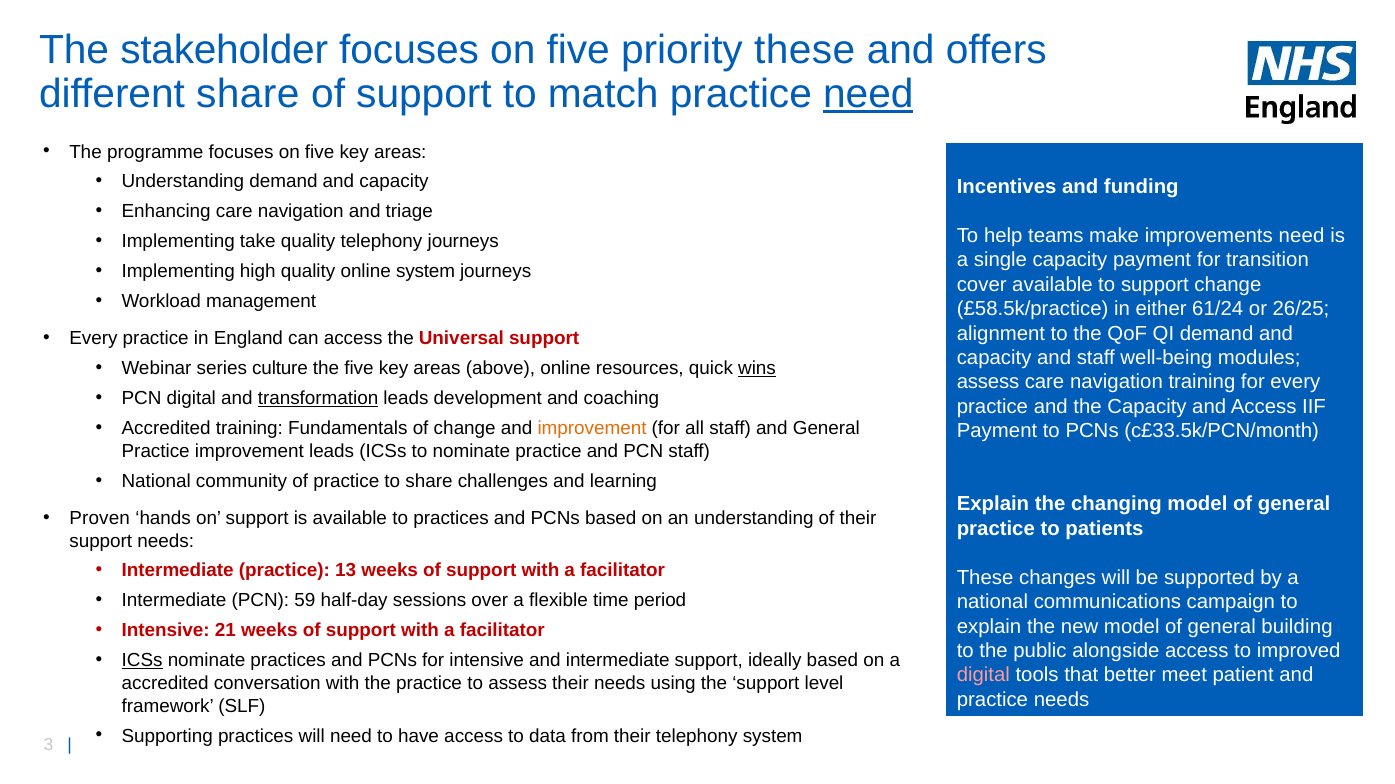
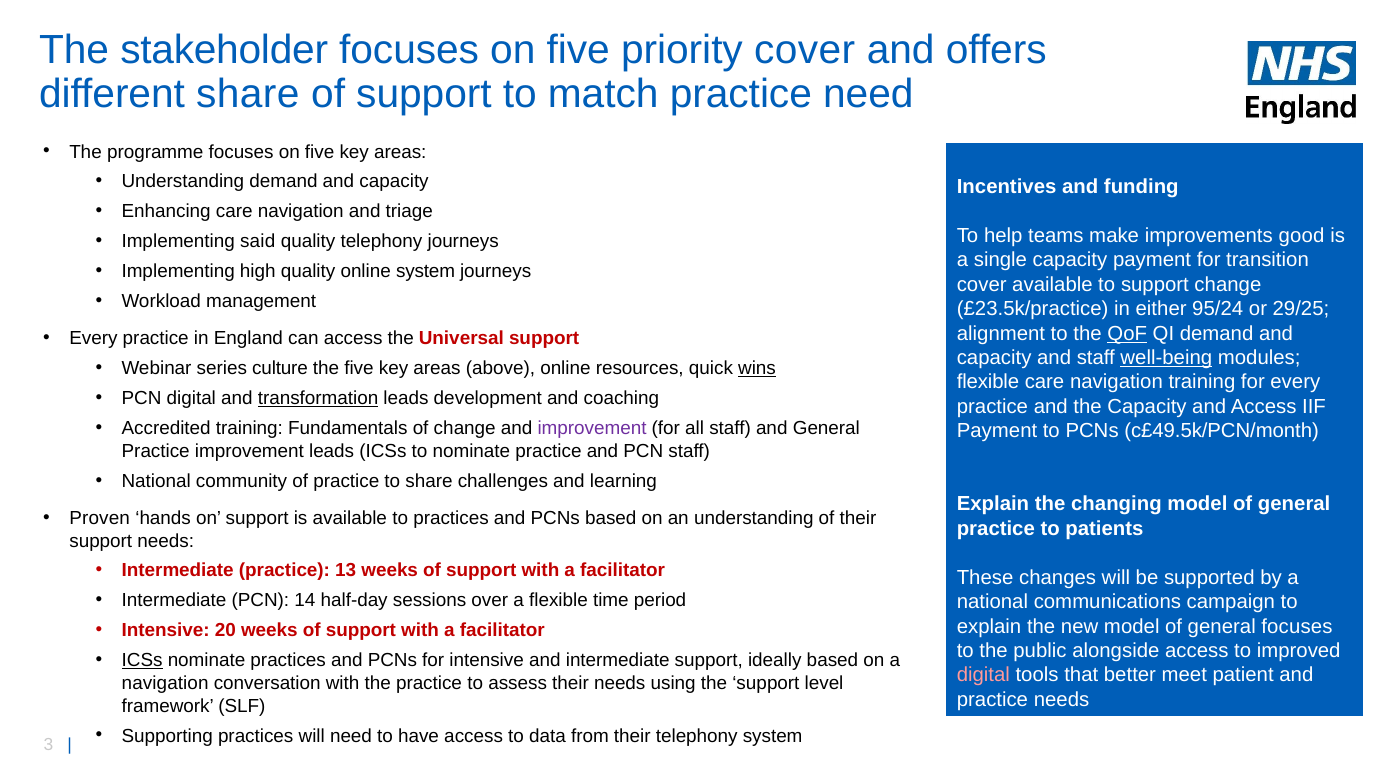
priority these: these -> cover (805, 50)
need underline: present -> none (868, 94)
improvements need: need -> good (1301, 236)
take: take -> said (258, 242)
£58.5k/practice: £58.5k/practice -> £23.5k/practice (1033, 309)
61/24: 61/24 -> 95/24 (1218, 309)
26/25: 26/25 -> 29/25 (1301, 309)
QoF underline: none -> present (1127, 334)
well-being underline: none -> present (1166, 358)
assess: assess -> flexible (988, 383)
improvement colour: orange -> purple (592, 429)
c£33.5k/PCN/month: c£33.5k/PCN/month -> c£49.5k/PCN/month (1222, 431)
59: 59 -> 14 (305, 601)
general building: building -> focuses (1297, 627)
21: 21 -> 20 (225, 631)
accredited: accredited -> navigation (165, 684)
